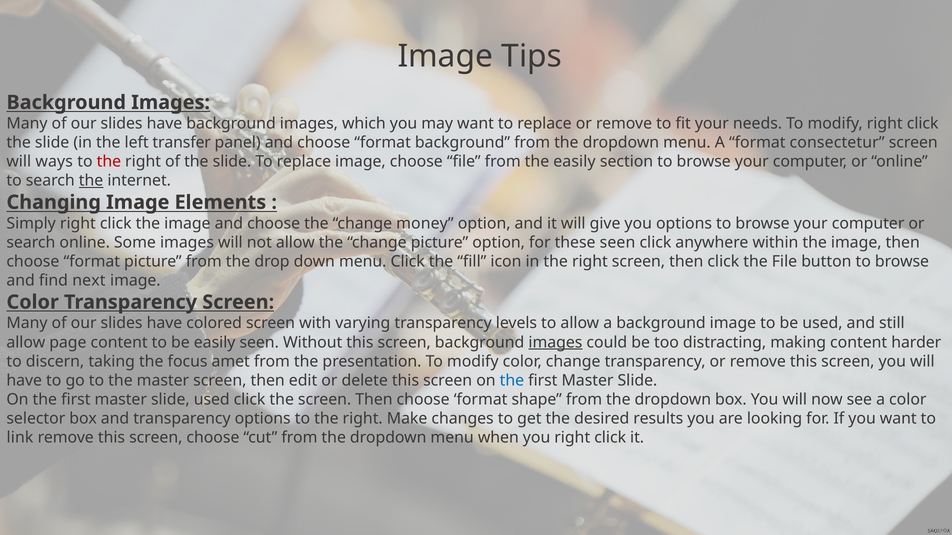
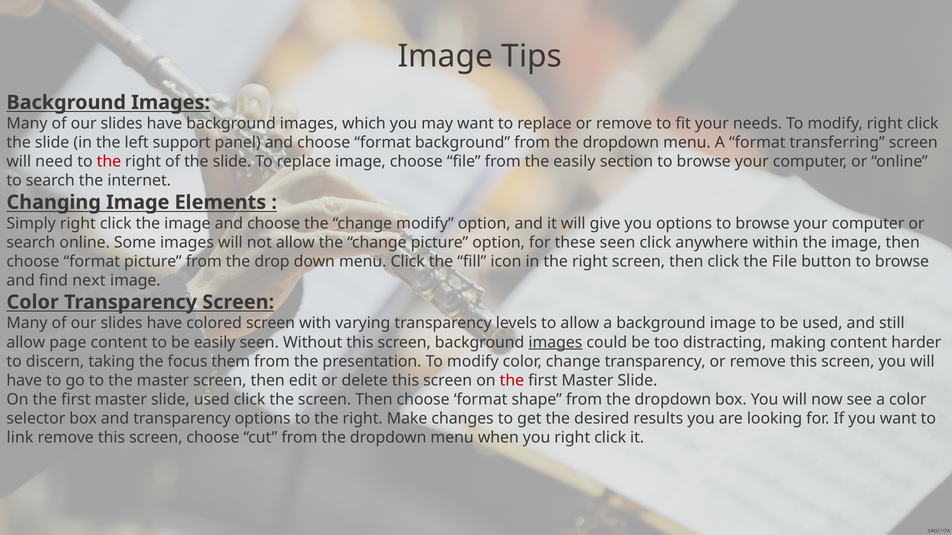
transfer: transfer -> support (182, 143)
consectetur: consectetur -> transferring (837, 143)
ways: ways -> need (54, 162)
the underline: present -> none (91, 181)
change money: money -> modify (425, 224)
amet: amet -> them (231, 362)
the colour: blue -> red (512, 381)
